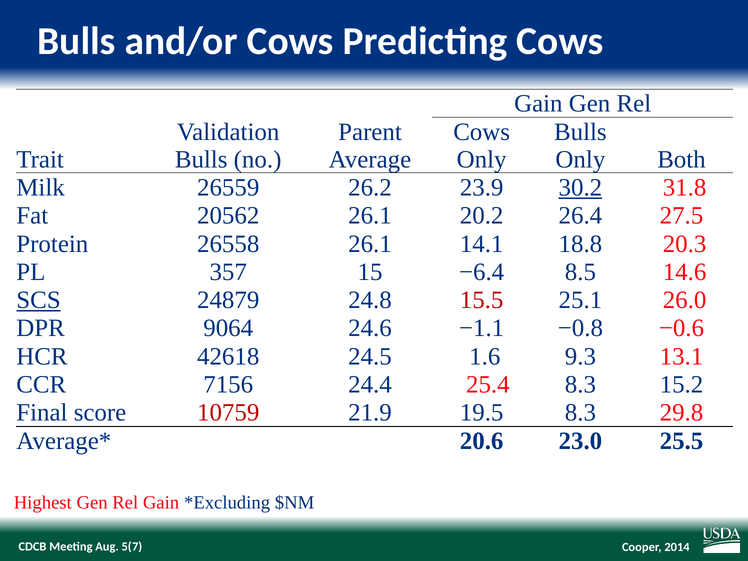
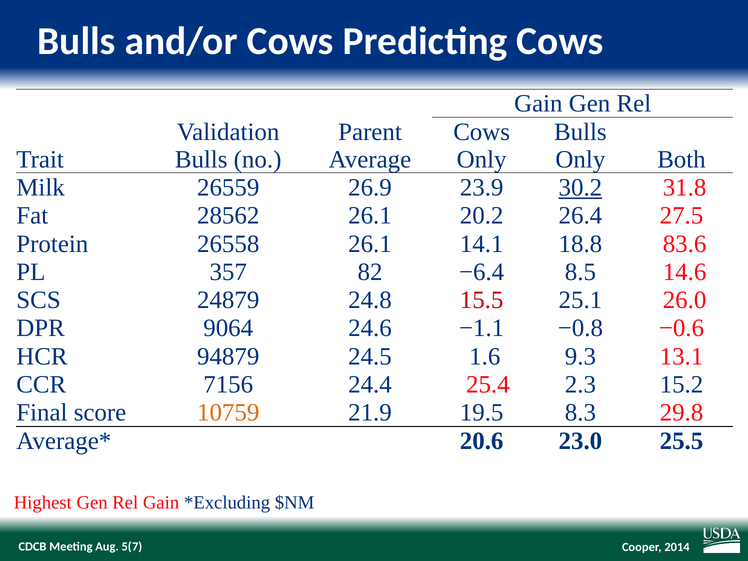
26.2: 26.2 -> 26.9 (370, 187)
20562: 20562 -> 28562 (228, 216)
20.3: 20.3 -> 83.6 (685, 244)
15: 15 -> 82 (370, 272)
SCS underline: present -> none (39, 300)
42618: 42618 -> 94879 (228, 356)
25.4 8.3: 8.3 -> 2.3 (580, 385)
10759 colour: red -> orange (228, 413)
